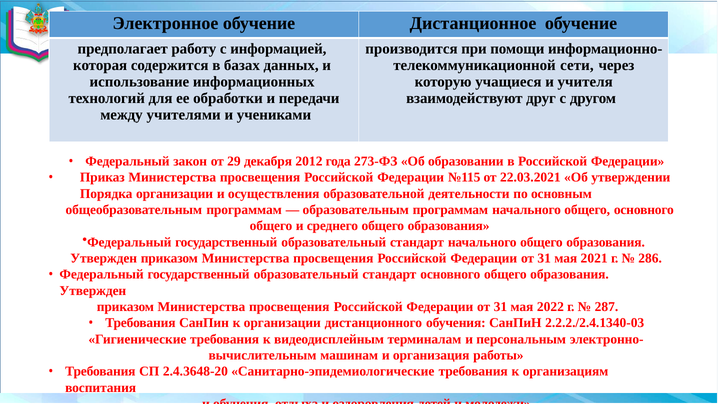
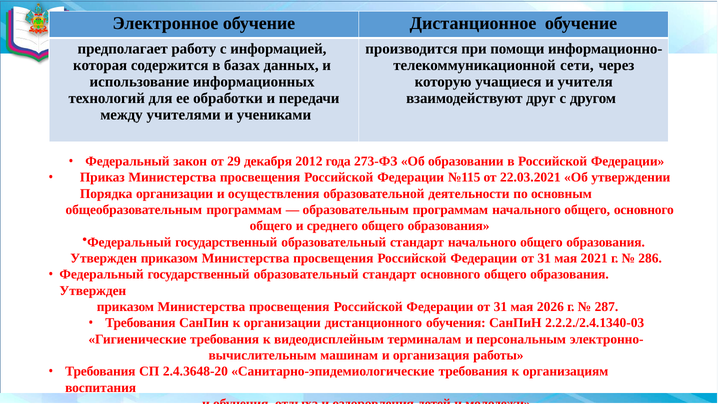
2022: 2022 -> 2026 (550, 307)
